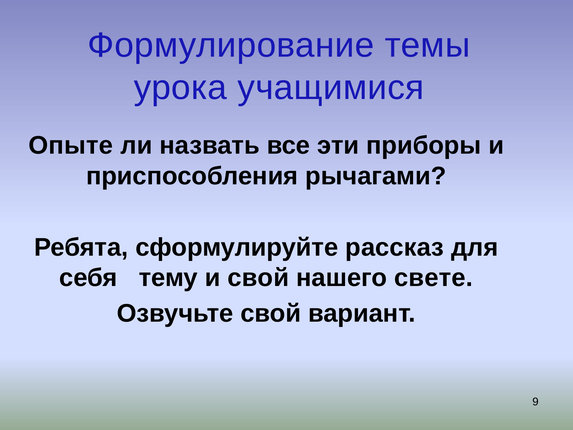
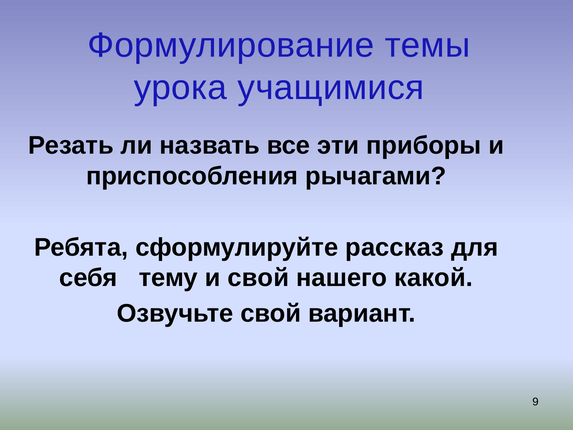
Опыте: Опыте -> Резать (71, 145)
свете: свете -> какой (434, 278)
